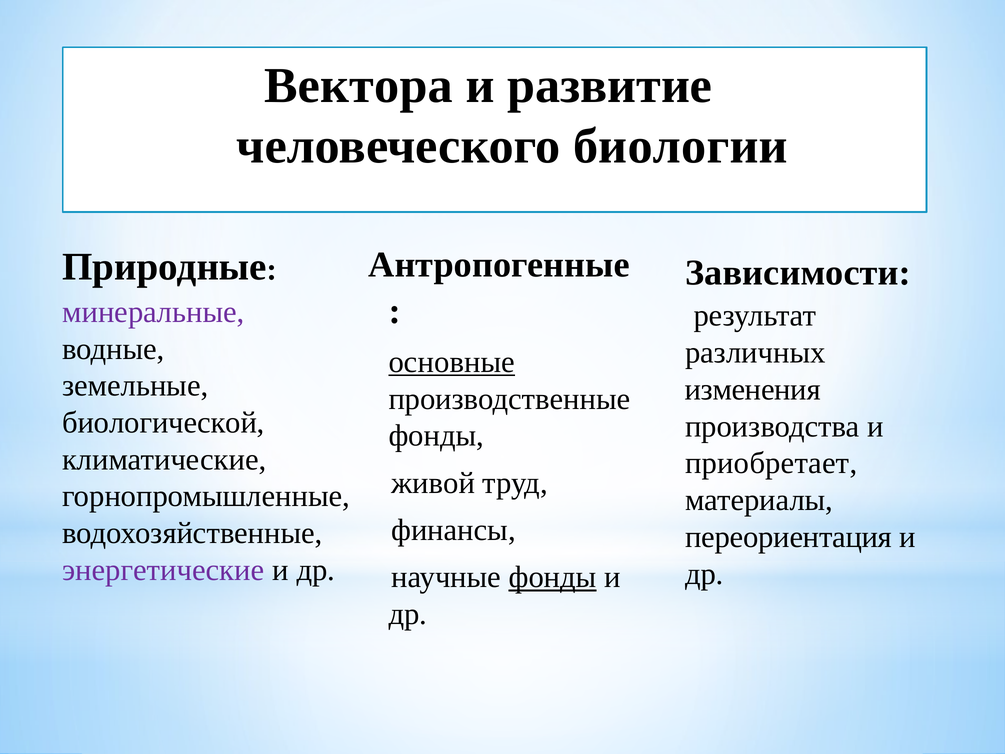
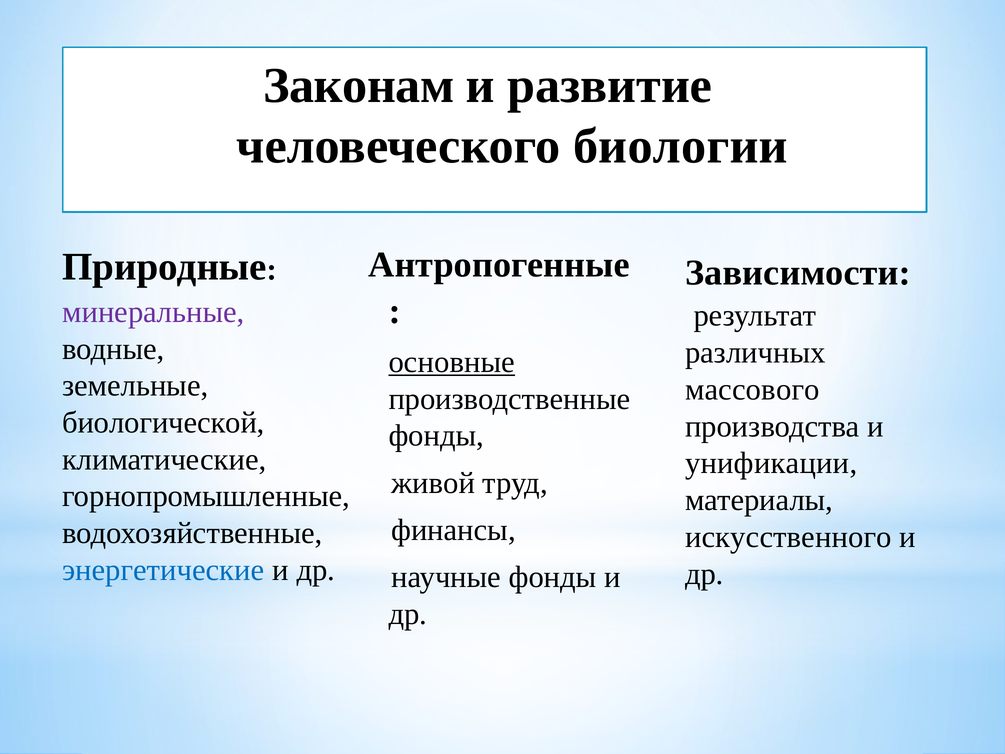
Вектора: Вектора -> Законам (359, 86)
изменения: изменения -> массового (752, 389)
приобретает: приобретает -> унификации (771, 463)
переориентация: переориентация -> искусственного (788, 537)
энергетические colour: purple -> blue (163, 570)
фонды underline: present -> none (553, 577)
